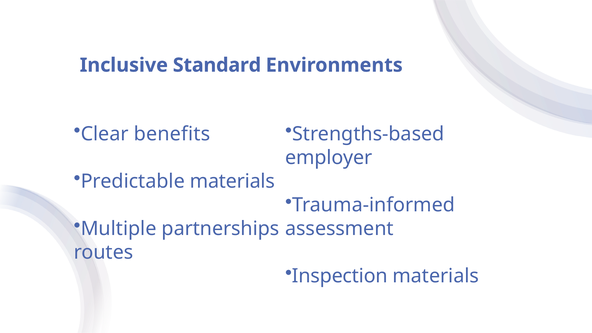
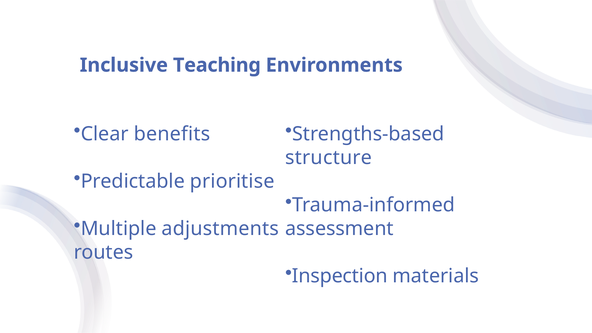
Standard: Standard -> Teaching (217, 65)
employer: employer -> structure (329, 158)
Predictable materials: materials -> prioritise (232, 181)
partnerships: partnerships -> adjustments (220, 229)
